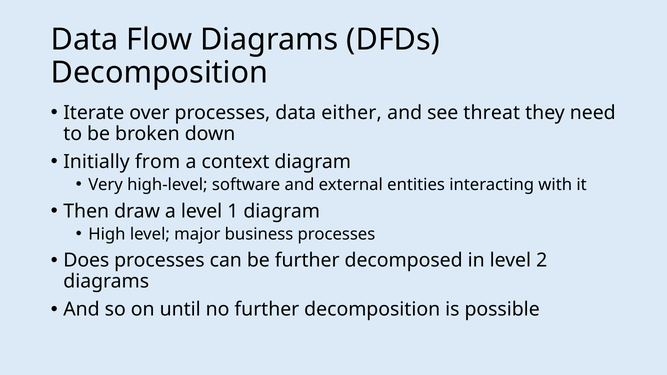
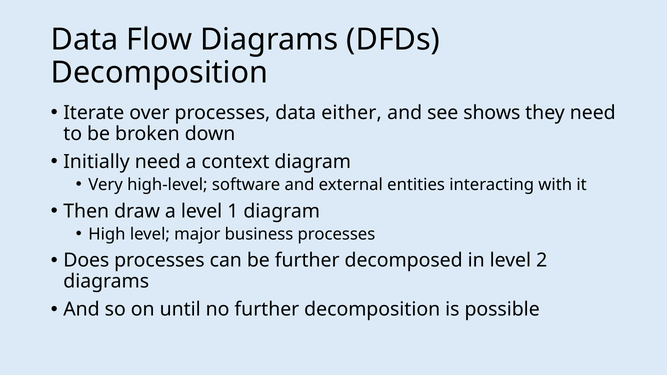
threat: threat -> shows (492, 113)
Initially from: from -> need (158, 162)
